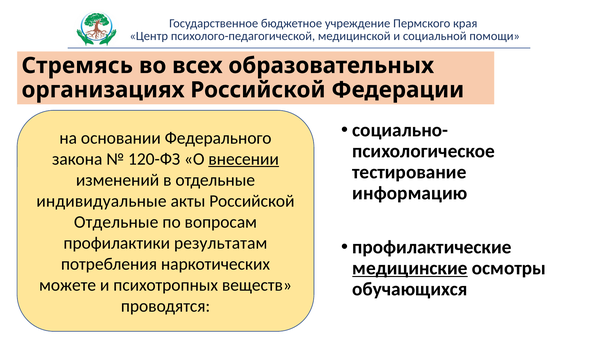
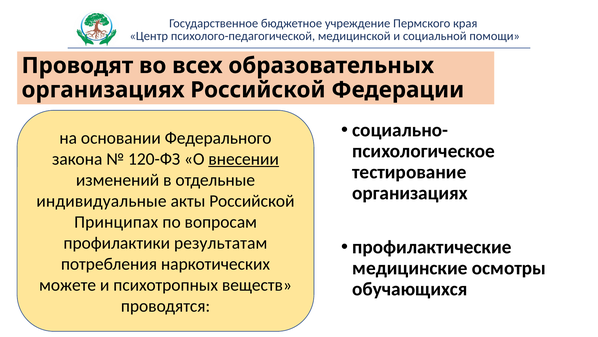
Стремясь: Стремясь -> Проводят (77, 66)
информацию: информацию -> организациях (410, 193)
Отдельные: Отдельные -> Принципах (116, 222)
медицинские underline: present -> none (410, 268)
